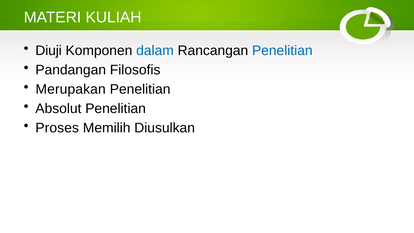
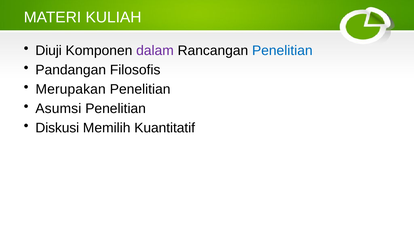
dalam colour: blue -> purple (155, 51)
Absolut: Absolut -> Asumsi (58, 109)
Proses: Proses -> Diskusi (57, 128)
Diusulkan: Diusulkan -> Kuantitatif (165, 128)
